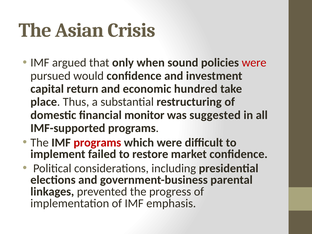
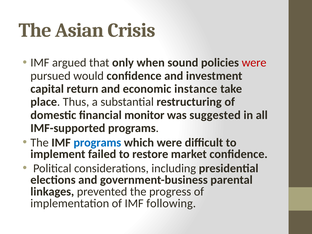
hundred: hundred -> instance (196, 89)
programs colour: red -> blue (97, 143)
emphasis: emphasis -> following (171, 203)
